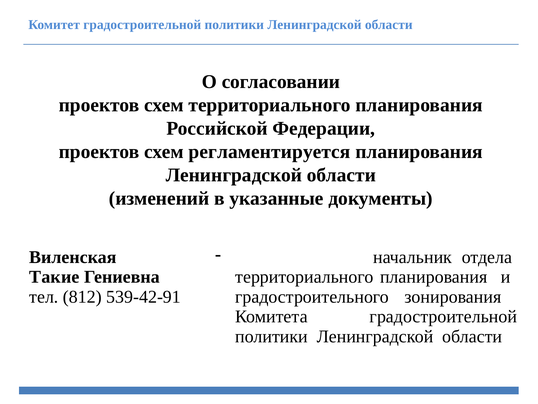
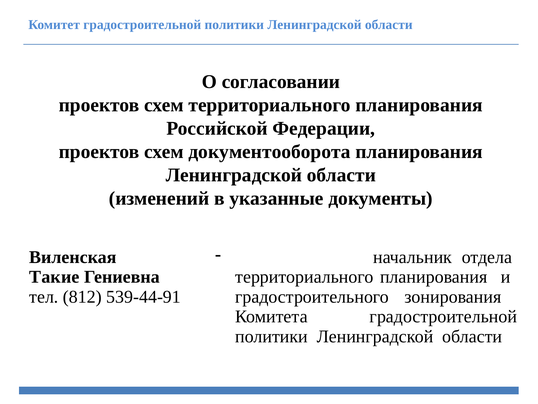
регламентируется: регламентируется -> документооборота (269, 152)
539-42-91: 539-42-91 -> 539-44-91 (144, 297)
